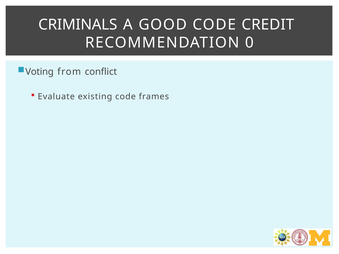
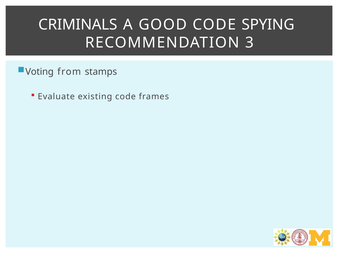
CREDIT: CREDIT -> SPYING (268, 25)
0: 0 -> 3 (249, 43)
conflict: conflict -> stamps (101, 72)
